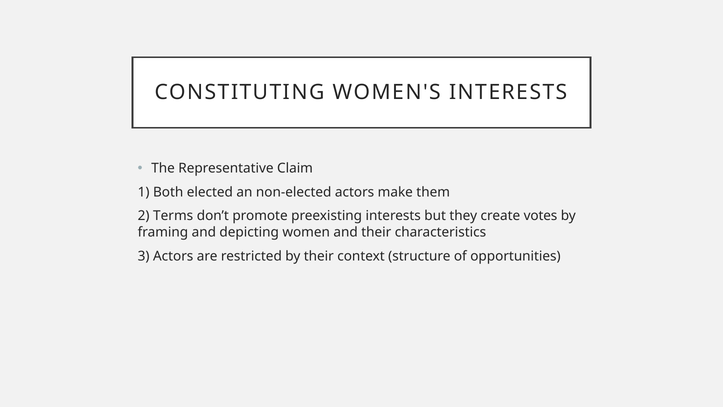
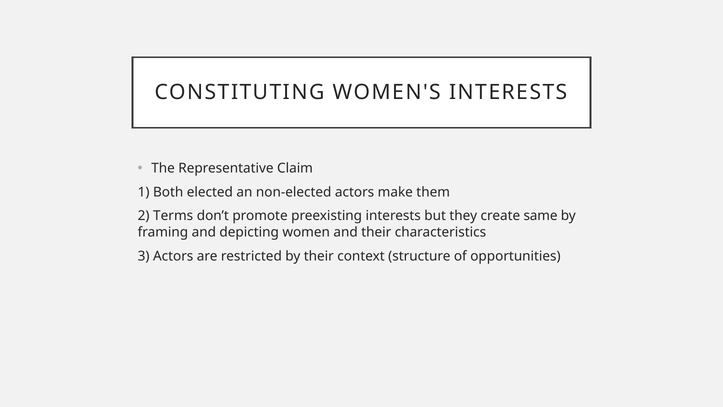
votes: votes -> same (541, 216)
